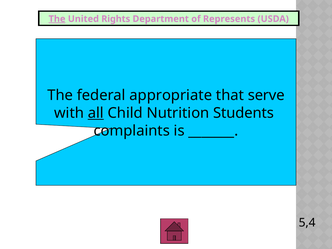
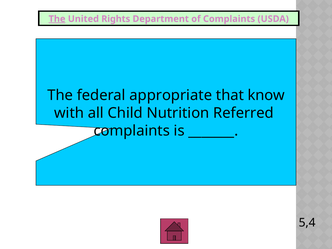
of Represents: Represents -> Complaints (229, 19)
serve: serve -> know (266, 95)
all underline: present -> none (96, 113)
Students: Students -> Referred (243, 113)
